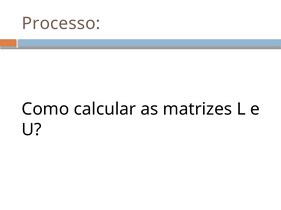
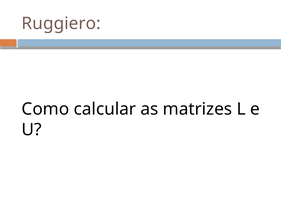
Processo: Processo -> Ruggiero (61, 23)
